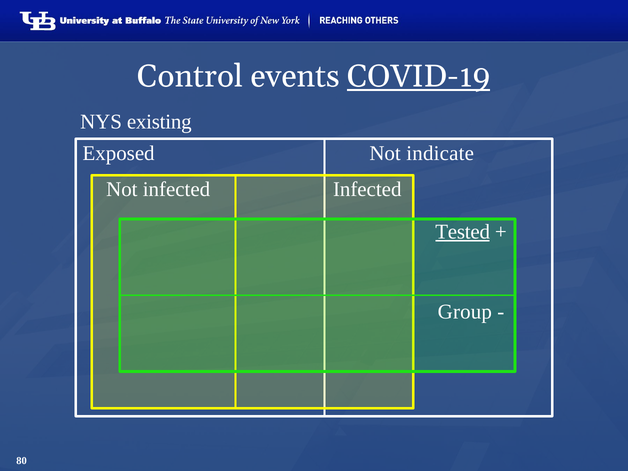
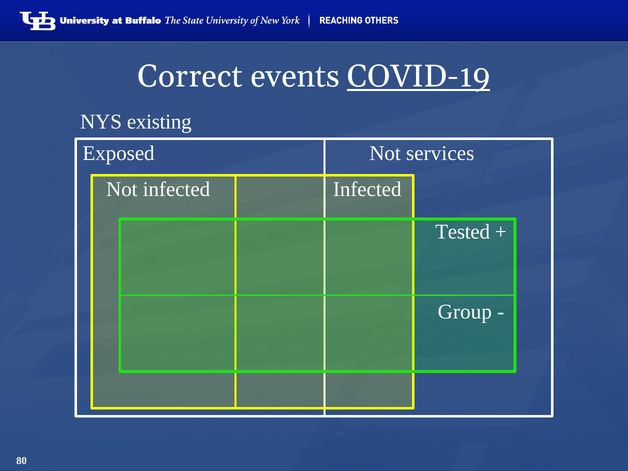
Control: Control -> Correct (190, 76)
indicate: indicate -> services (440, 153)
Tested underline: present -> none (463, 232)
